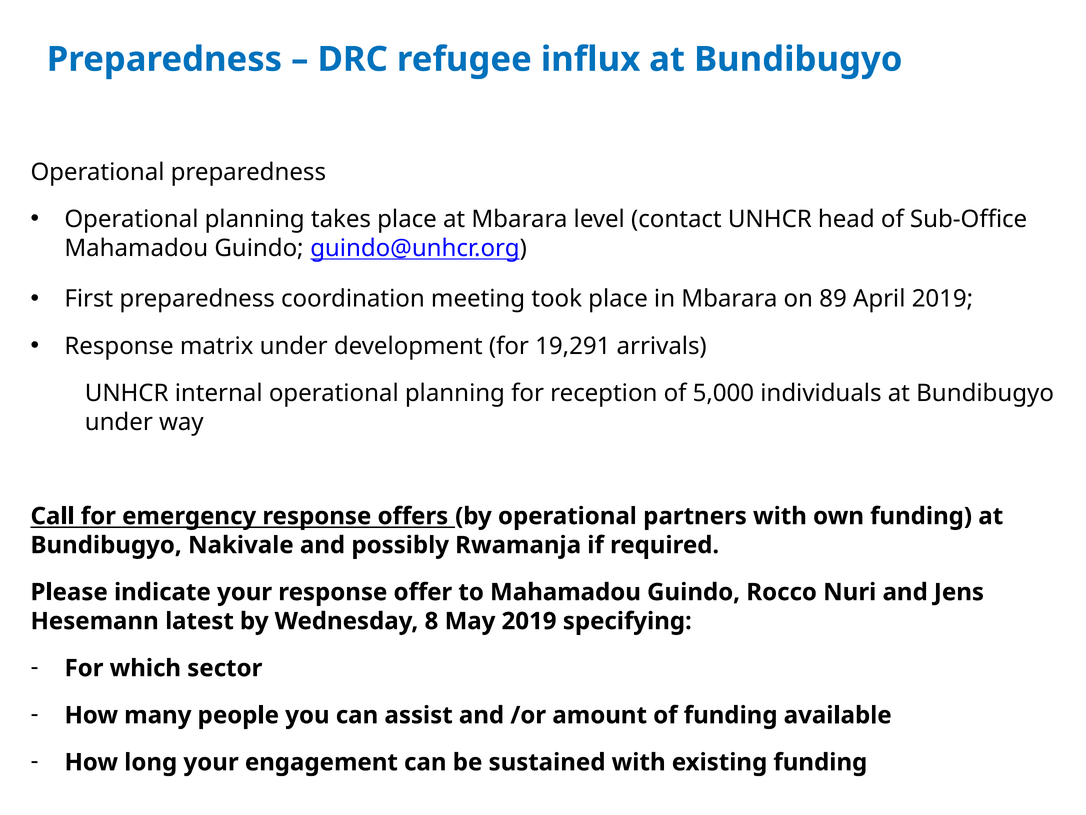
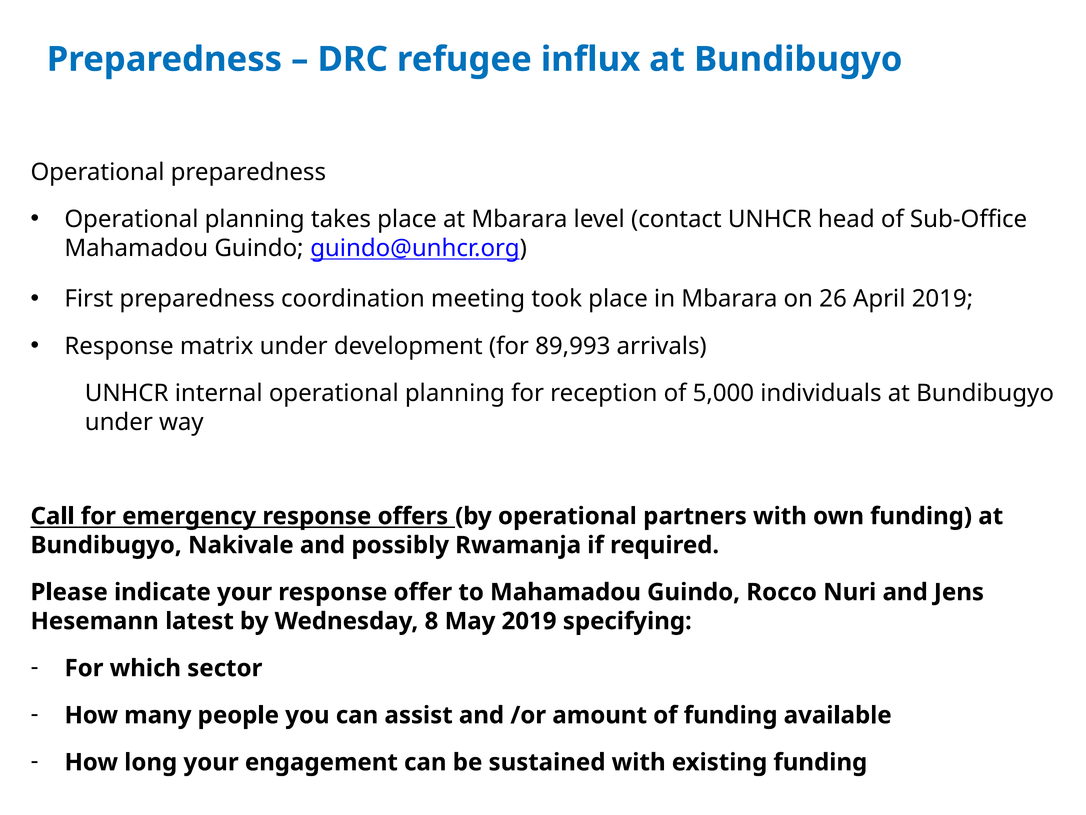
89: 89 -> 26 (833, 299)
19,291: 19,291 -> 89,993 (573, 346)
